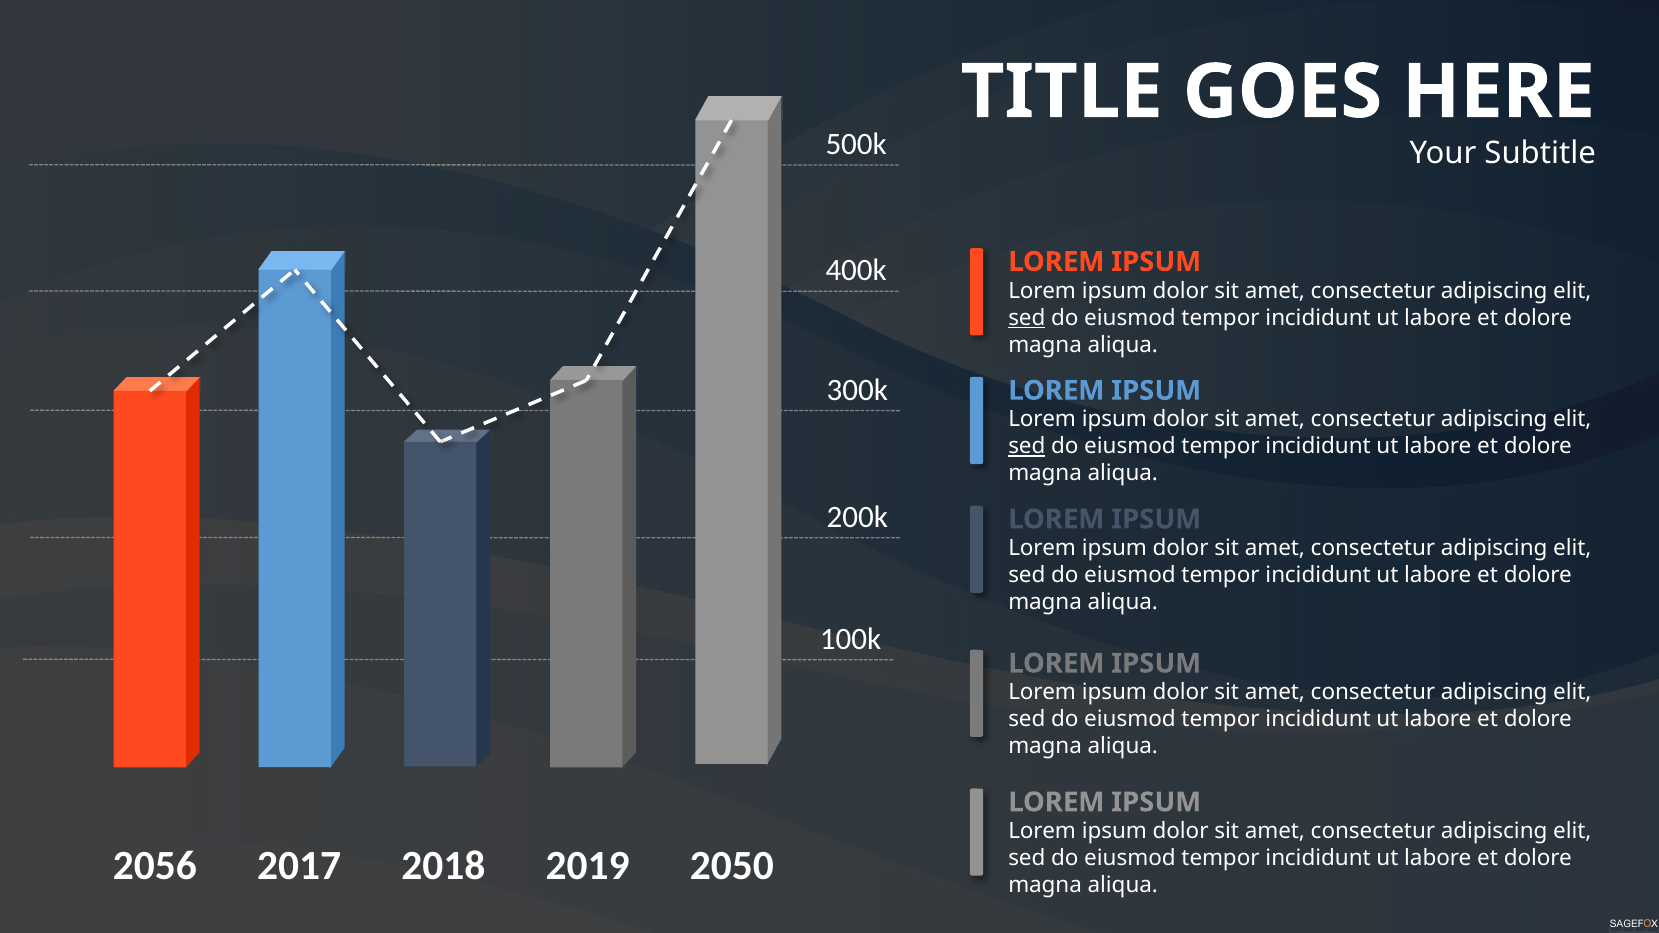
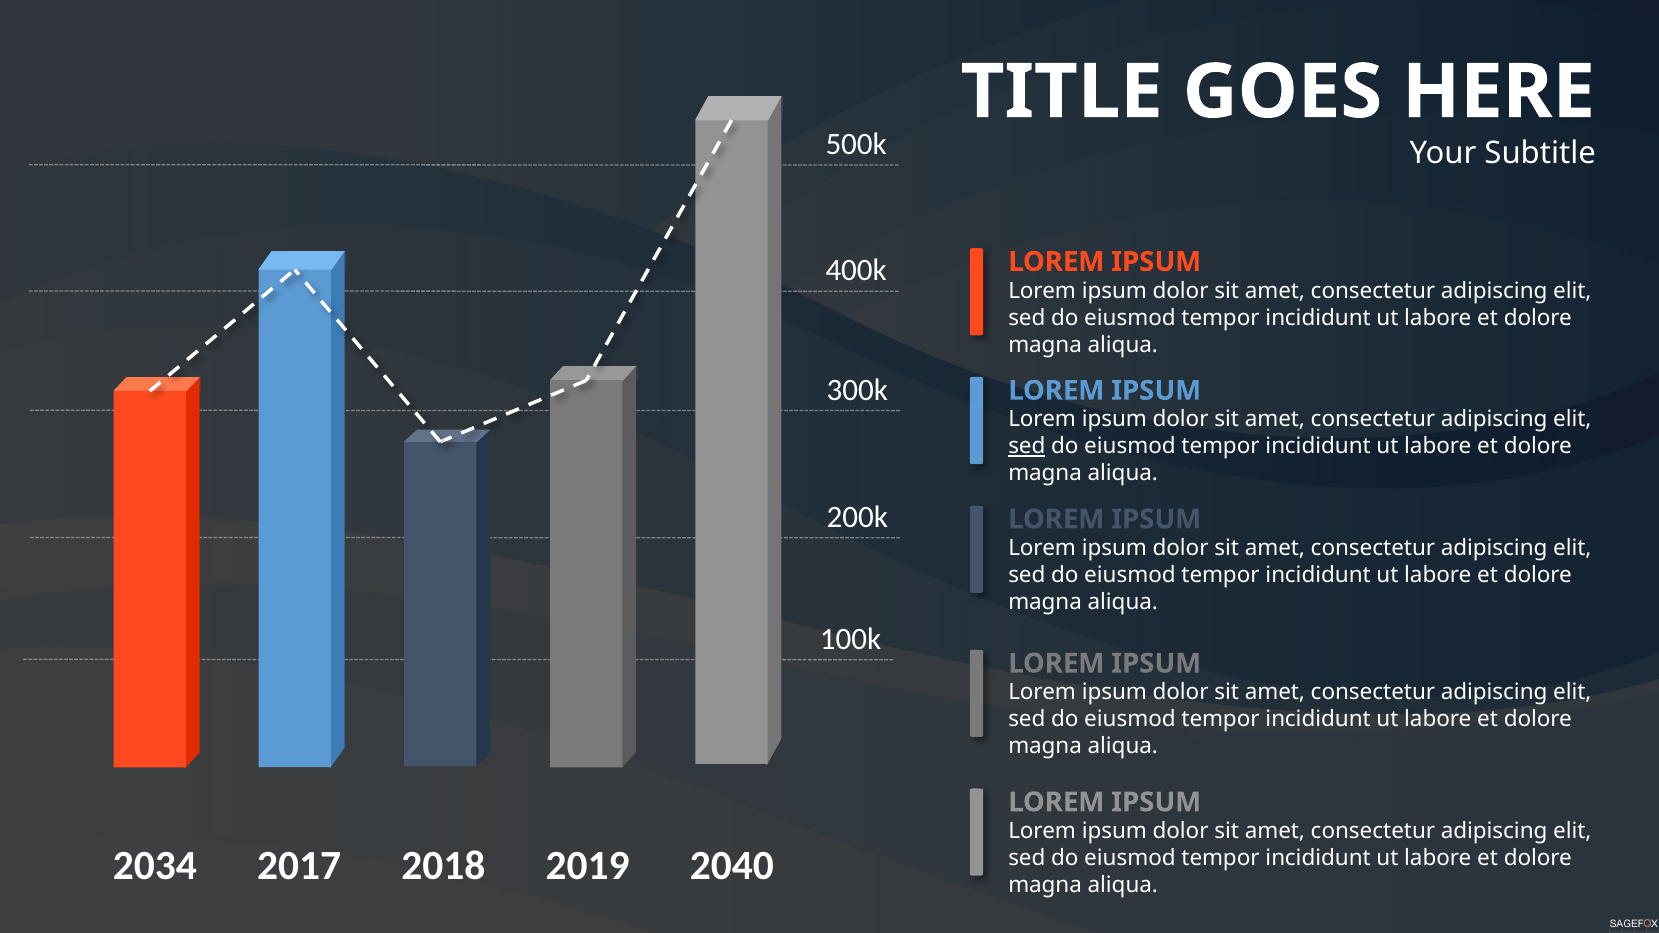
sed underline: present -> none (1027, 318)
2056: 2056 -> 2034 (155, 866)
2050: 2050 -> 2040 (732, 866)
